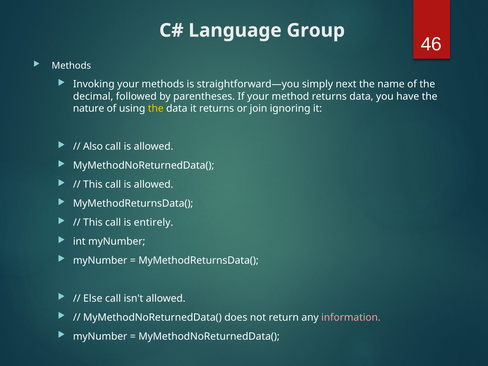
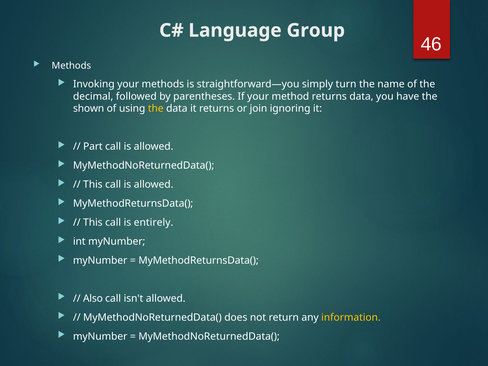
next: next -> turn (346, 84)
nature: nature -> shown (89, 109)
Also: Also -> Part (93, 147)
Else: Else -> Also (93, 298)
information colour: pink -> yellow (351, 317)
